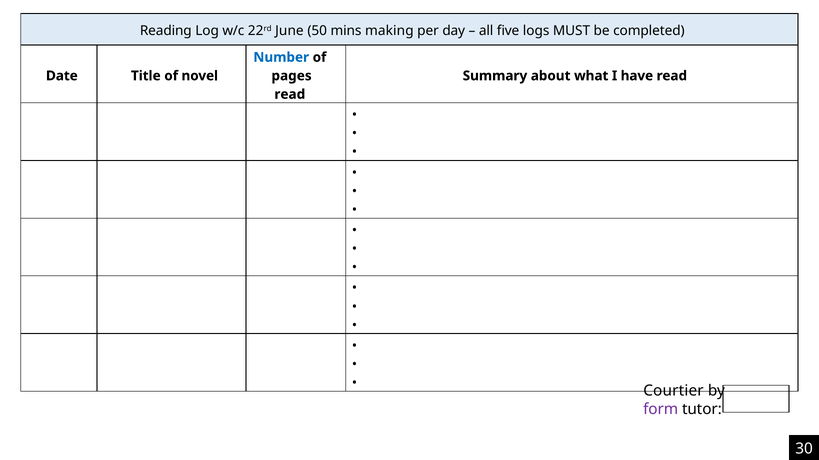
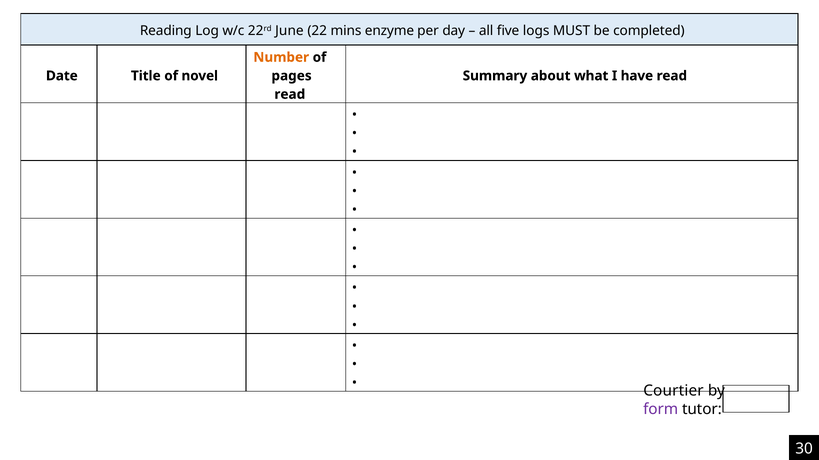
50: 50 -> 22 (317, 31)
making: making -> enzyme (389, 31)
Number colour: blue -> orange (281, 57)
